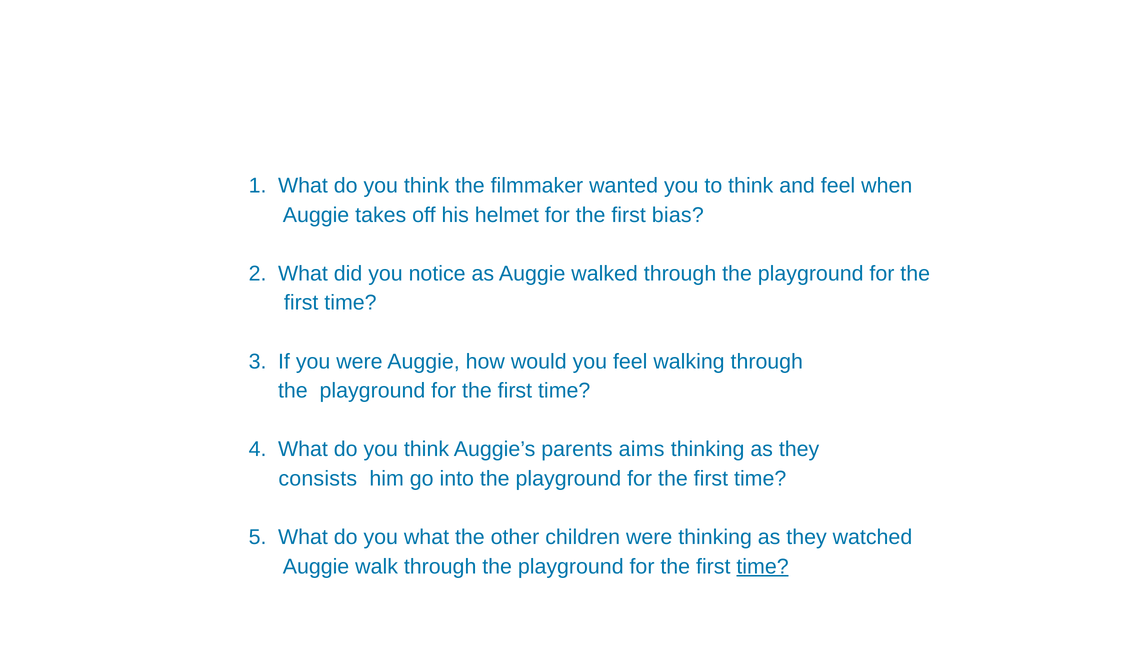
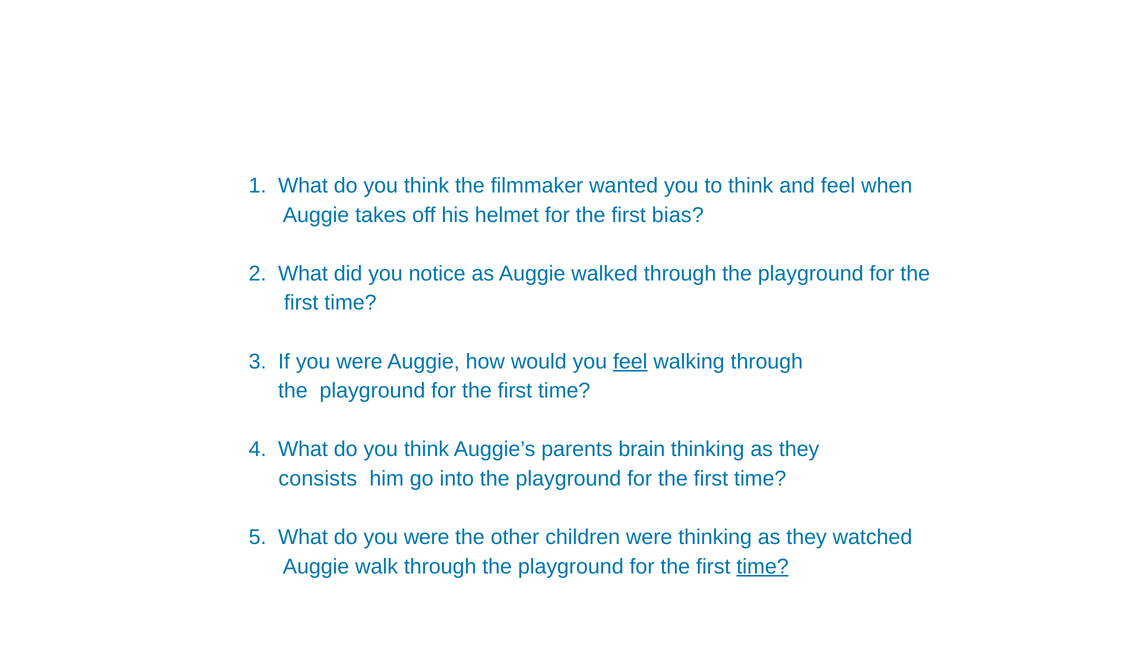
feel underline: none -> present (630, 362)
aims: aims -> brain (642, 450)
do you what: what -> were (427, 537)
